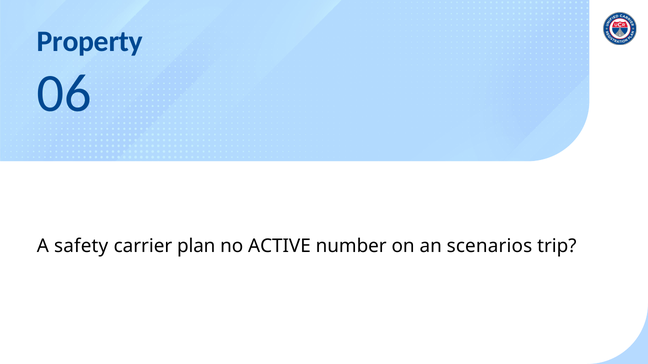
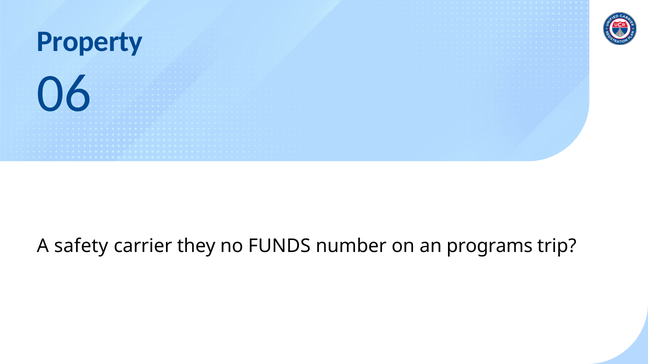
plan: plan -> they (196, 246)
ACTIVE: ACTIVE -> FUNDS (279, 246)
scenarios: scenarios -> programs (490, 246)
